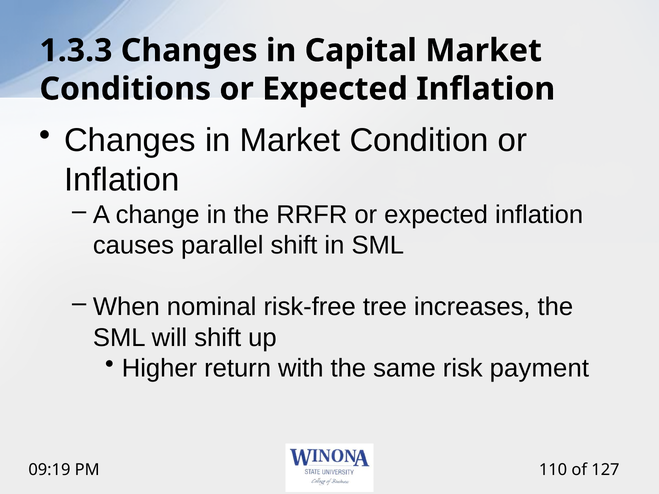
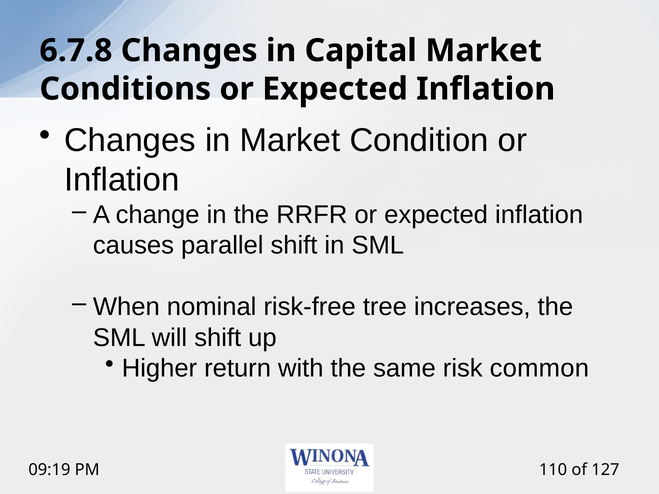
1.3.3: 1.3.3 -> 6.7.8 (76, 51)
payment: payment -> common (539, 369)
